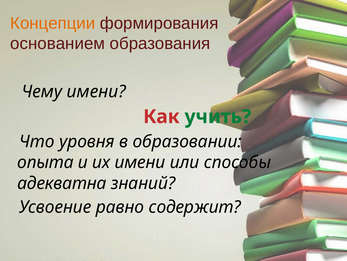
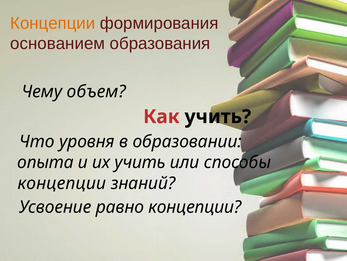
Чему имени: имени -> объем (96, 91)
учить colour: green -> black (218, 116)
их имени: имени -> учить (140, 162)
адекватна: адекватна -> концепции (62, 183)
равно содержит: содержит -> концепции (195, 206)
